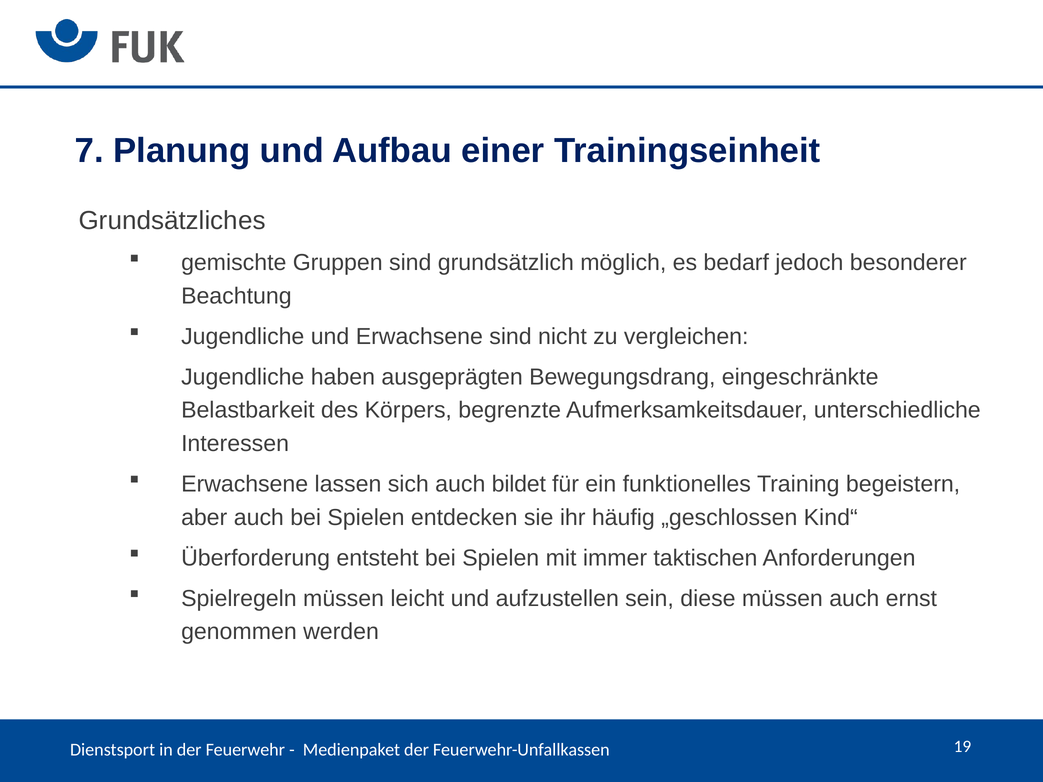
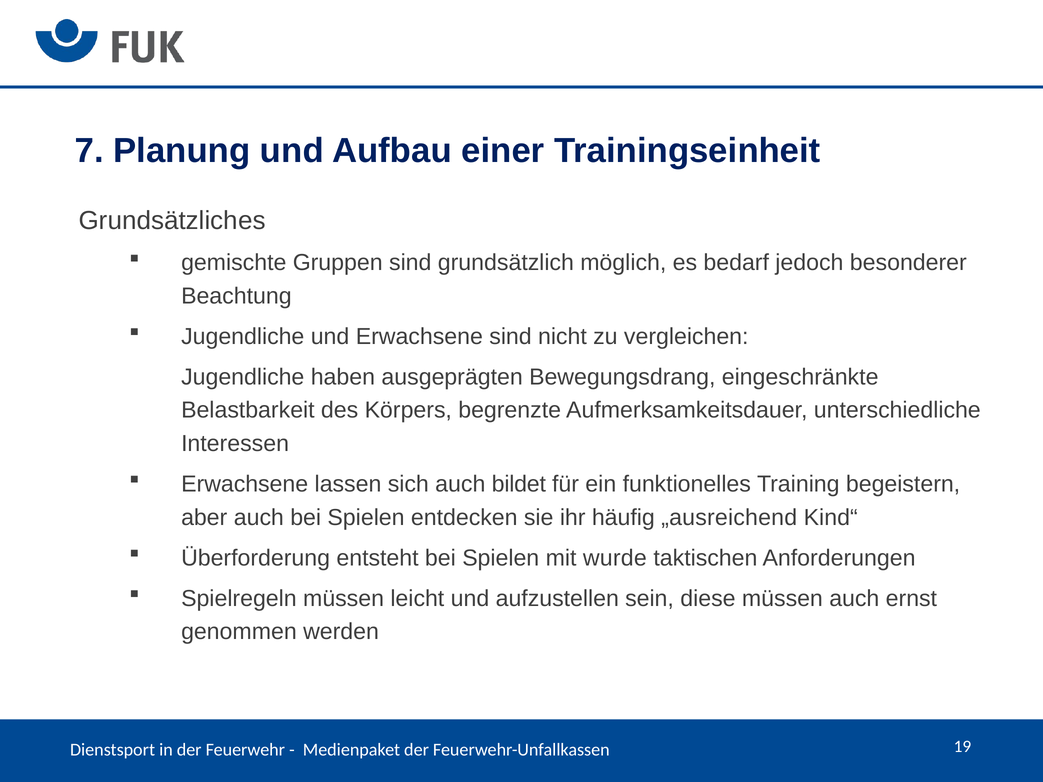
„geschlossen: „geschlossen -> „ausreichend (729, 518)
immer: immer -> wurde (615, 558)
